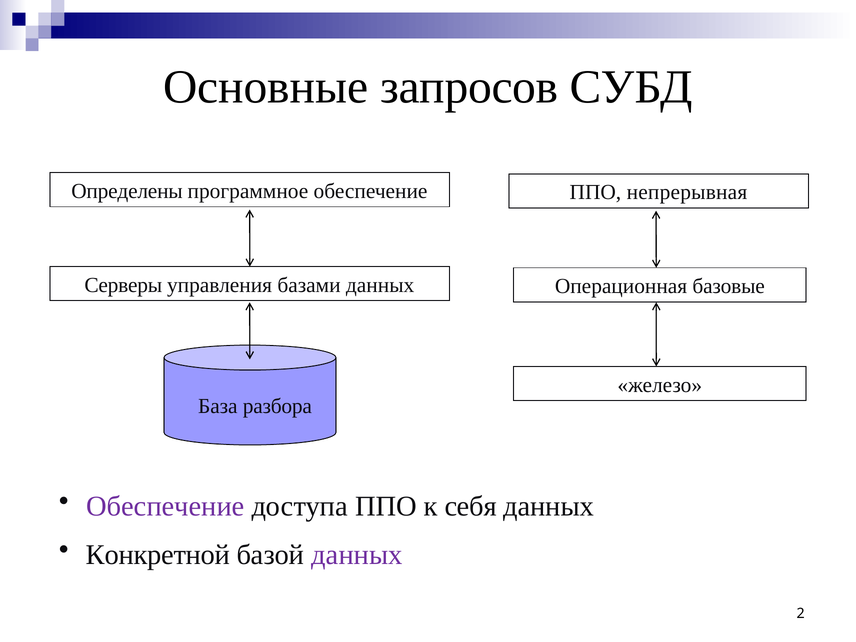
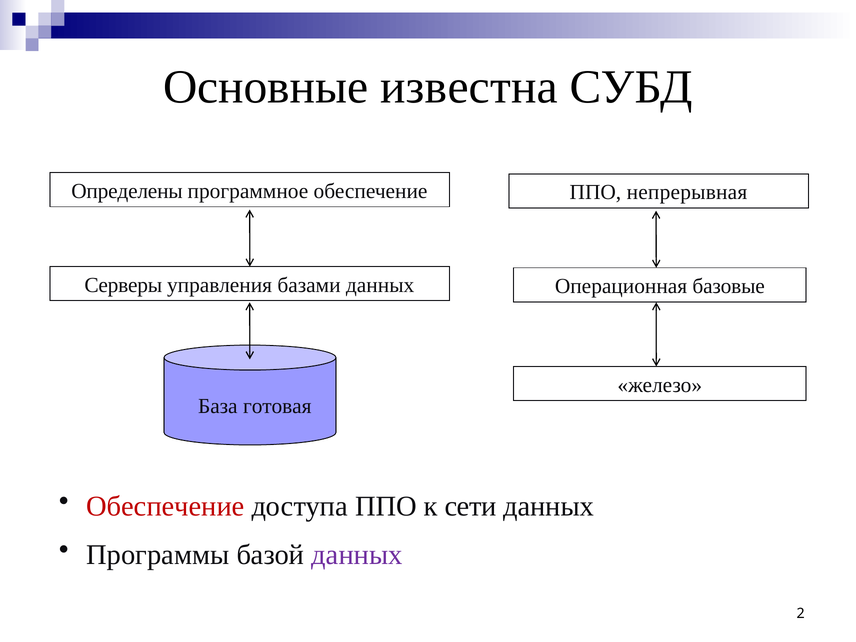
запросов: запросов -> известна (469, 87)
разбора: разбора -> готовая (277, 406)
Обеспечение colour: purple -> red (165, 506)
себя: себя -> сети (471, 506)
Конкретной: Конкретной -> Программы (158, 555)
